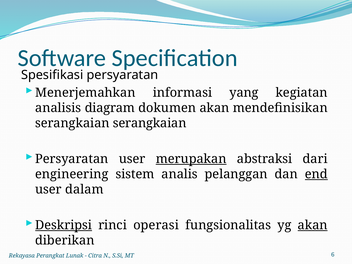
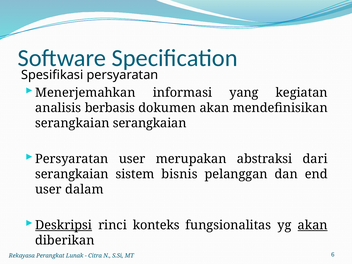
diagram: diagram -> berbasis (110, 108)
merupakan underline: present -> none (191, 159)
engineering: engineering -> serangkaian (72, 174)
analis: analis -> bisnis (179, 174)
end underline: present -> none (316, 174)
operasi: operasi -> konteks (156, 225)
